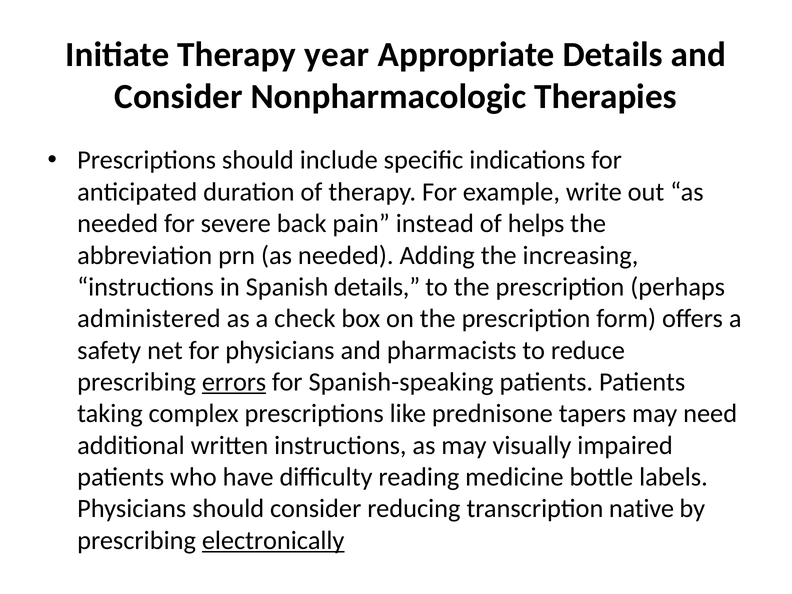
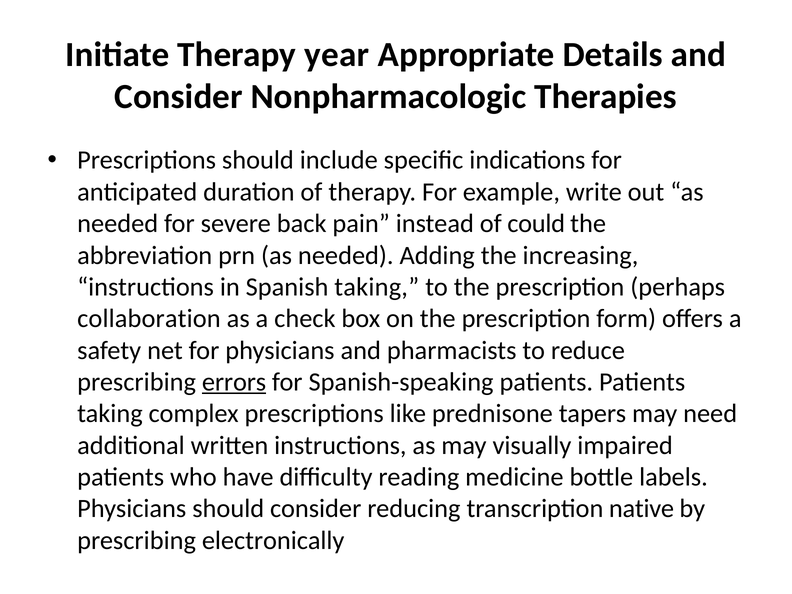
helps: helps -> could (536, 224)
Spanish details: details -> taking (377, 287)
administered: administered -> collaboration (149, 319)
electronically underline: present -> none (273, 540)
